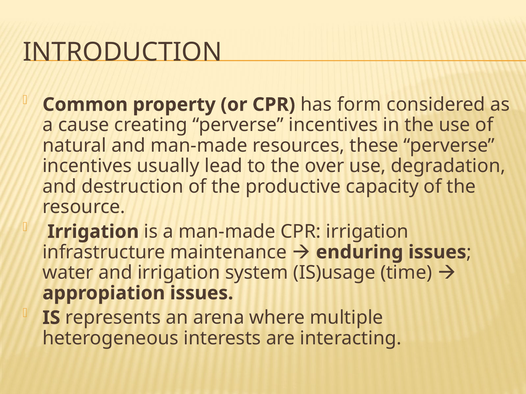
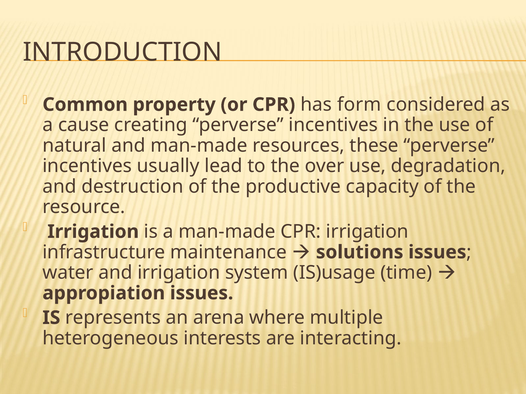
enduring: enduring -> solutions (360, 252)
